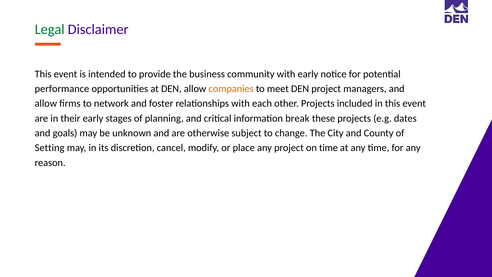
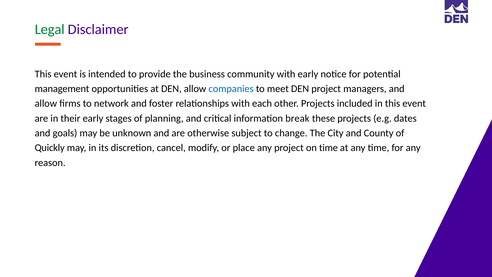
performance: performance -> management (62, 89)
companies colour: orange -> blue (231, 89)
Setting: Setting -> Quickly (50, 148)
